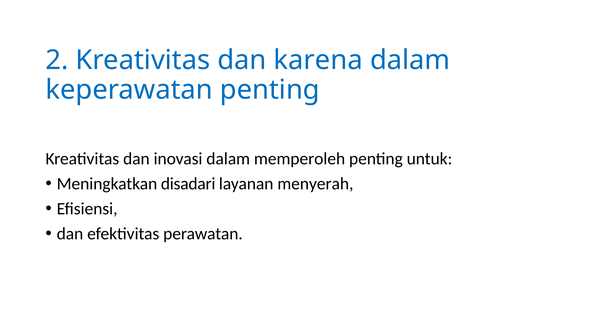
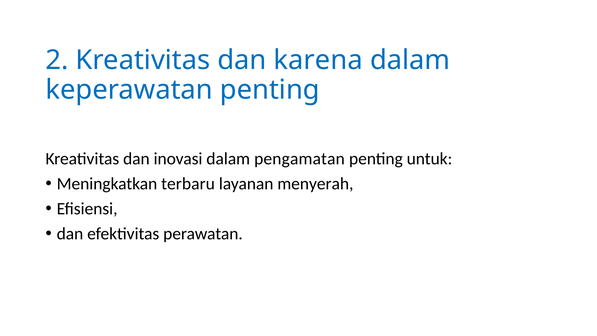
memperoleh: memperoleh -> pengamatan (299, 159)
disadari: disadari -> terbaru (188, 184)
